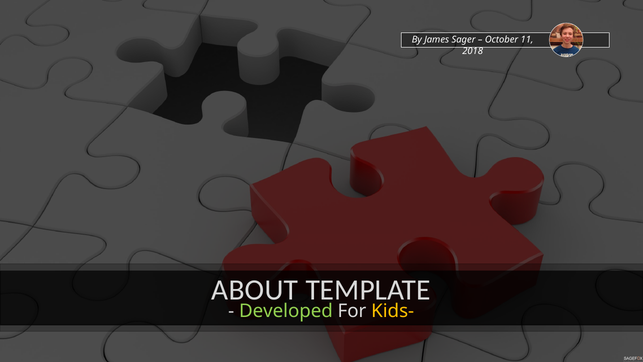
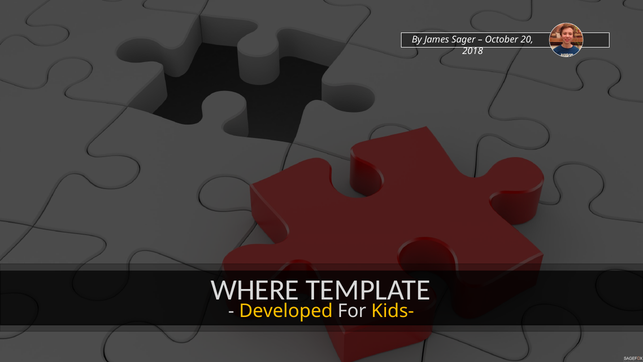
11: 11 -> 20 (527, 40)
ABOUT: ABOUT -> WHERE (255, 290)
Developed colour: light green -> yellow (286, 311)
